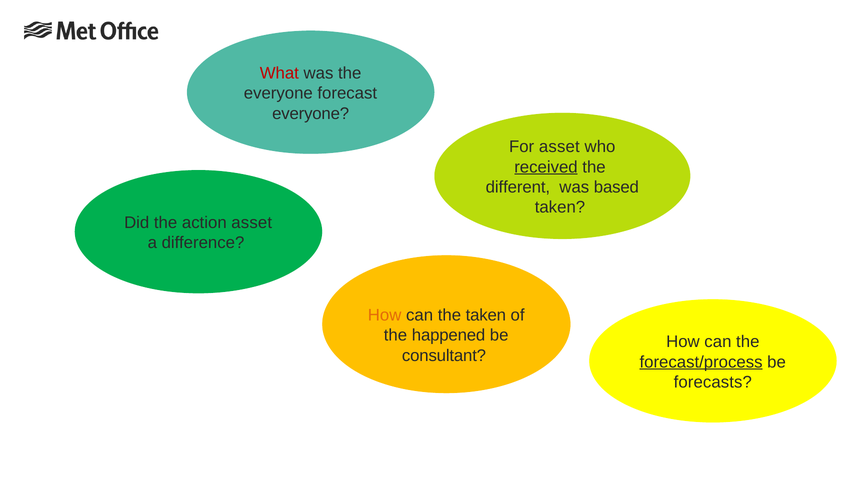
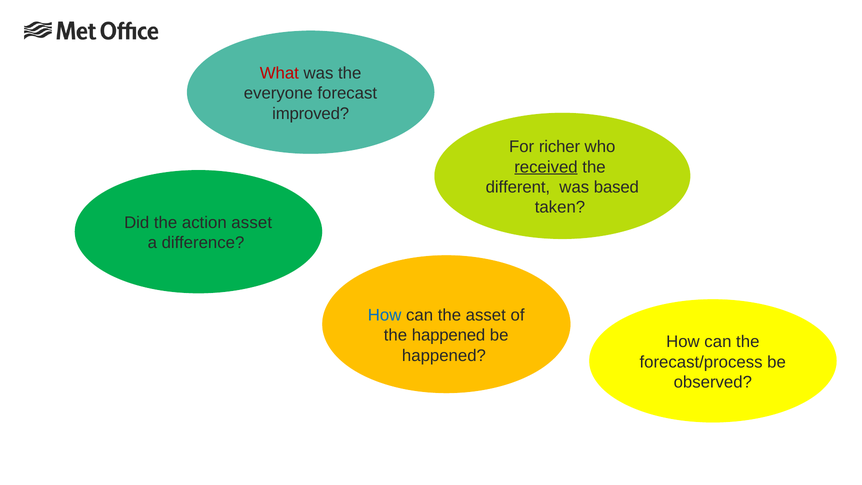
everyone: everyone -> improved (311, 113)
For asset: asset -> richer (560, 147)
How colour: orange -> blue (385, 315)
the taken: taken -> asset (486, 315)
consultant: consultant -> happened (444, 355)
forecast/process underline: present -> none (701, 362)
forecasts: forecasts -> observed (713, 382)
